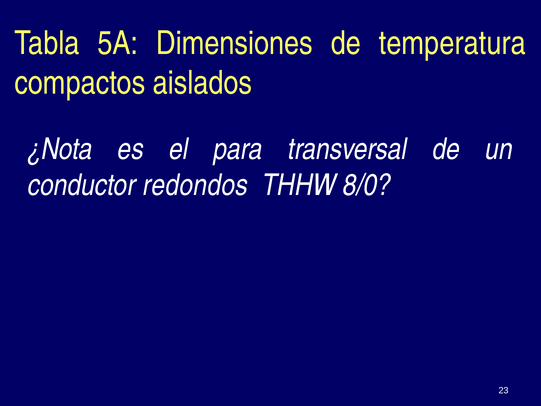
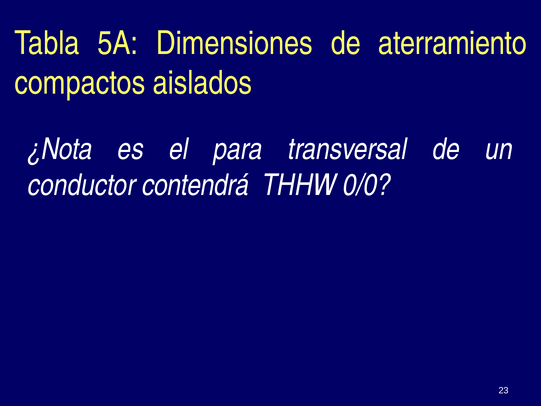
temperatura: temperatura -> aterramiento (453, 43)
redondos: redondos -> contendrá (196, 185)
8/0: 8/0 -> 0/0 (367, 185)
